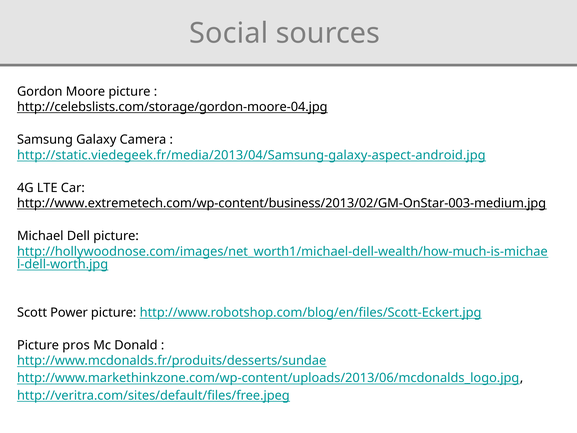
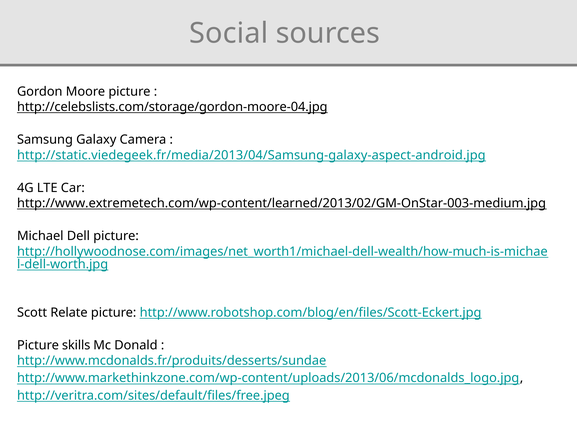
http://www.extremetech.com/wp-content/business/2013/02/GM-OnStar-003-medium.jpg: http://www.extremetech.com/wp-content/business/2013/02/GM-OnStar-003-medium.jpg -> http://www.extremetech.com/wp-content/learned/2013/02/GM-OnStar-003-medium.jpg (281, 203)
Power: Power -> Relate (69, 312)
pros: pros -> skills (76, 345)
